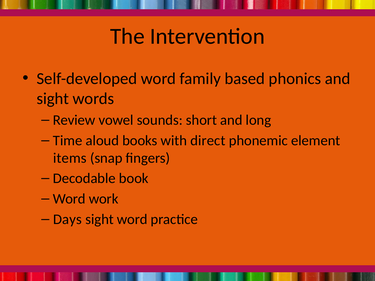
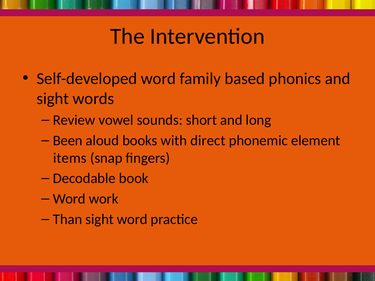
Time: Time -> Been (68, 141)
Days: Days -> Than (68, 219)
